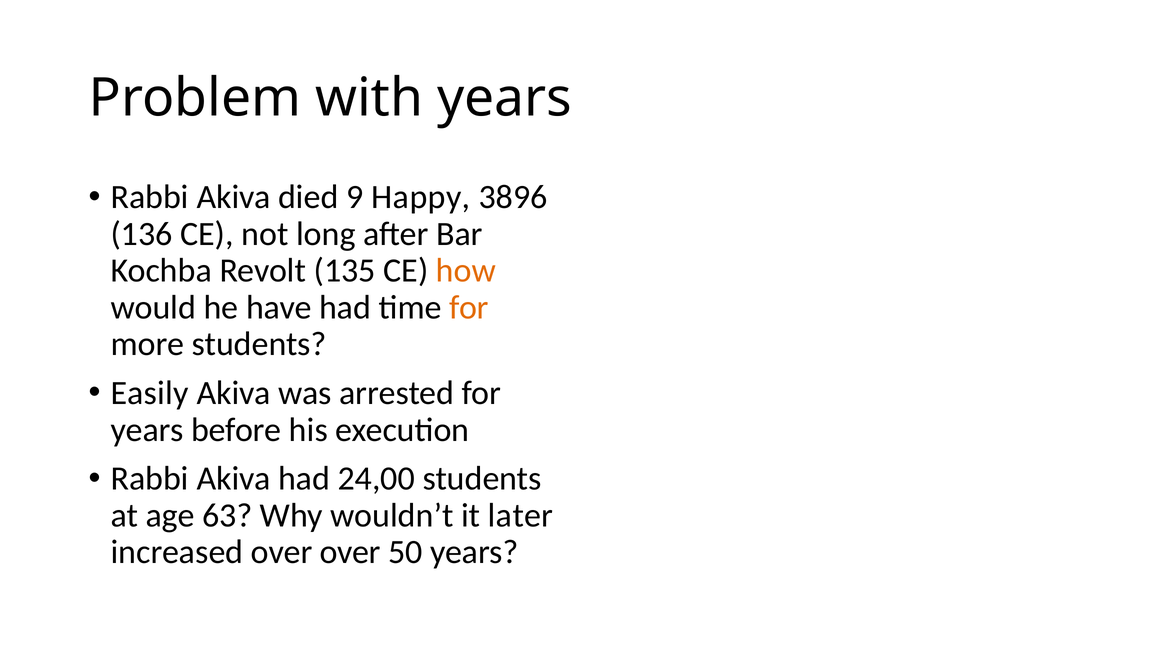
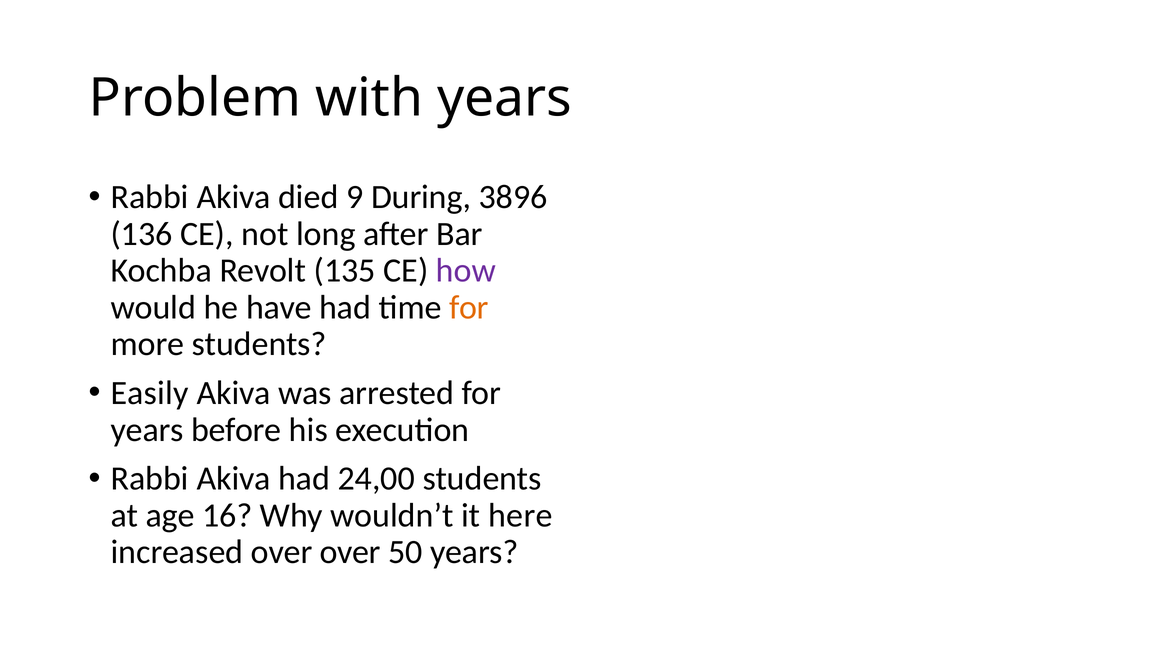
Happy: Happy -> During (421, 197)
how colour: orange -> purple (466, 271)
63: 63 -> 16 (227, 515)
later: later -> here (520, 515)
